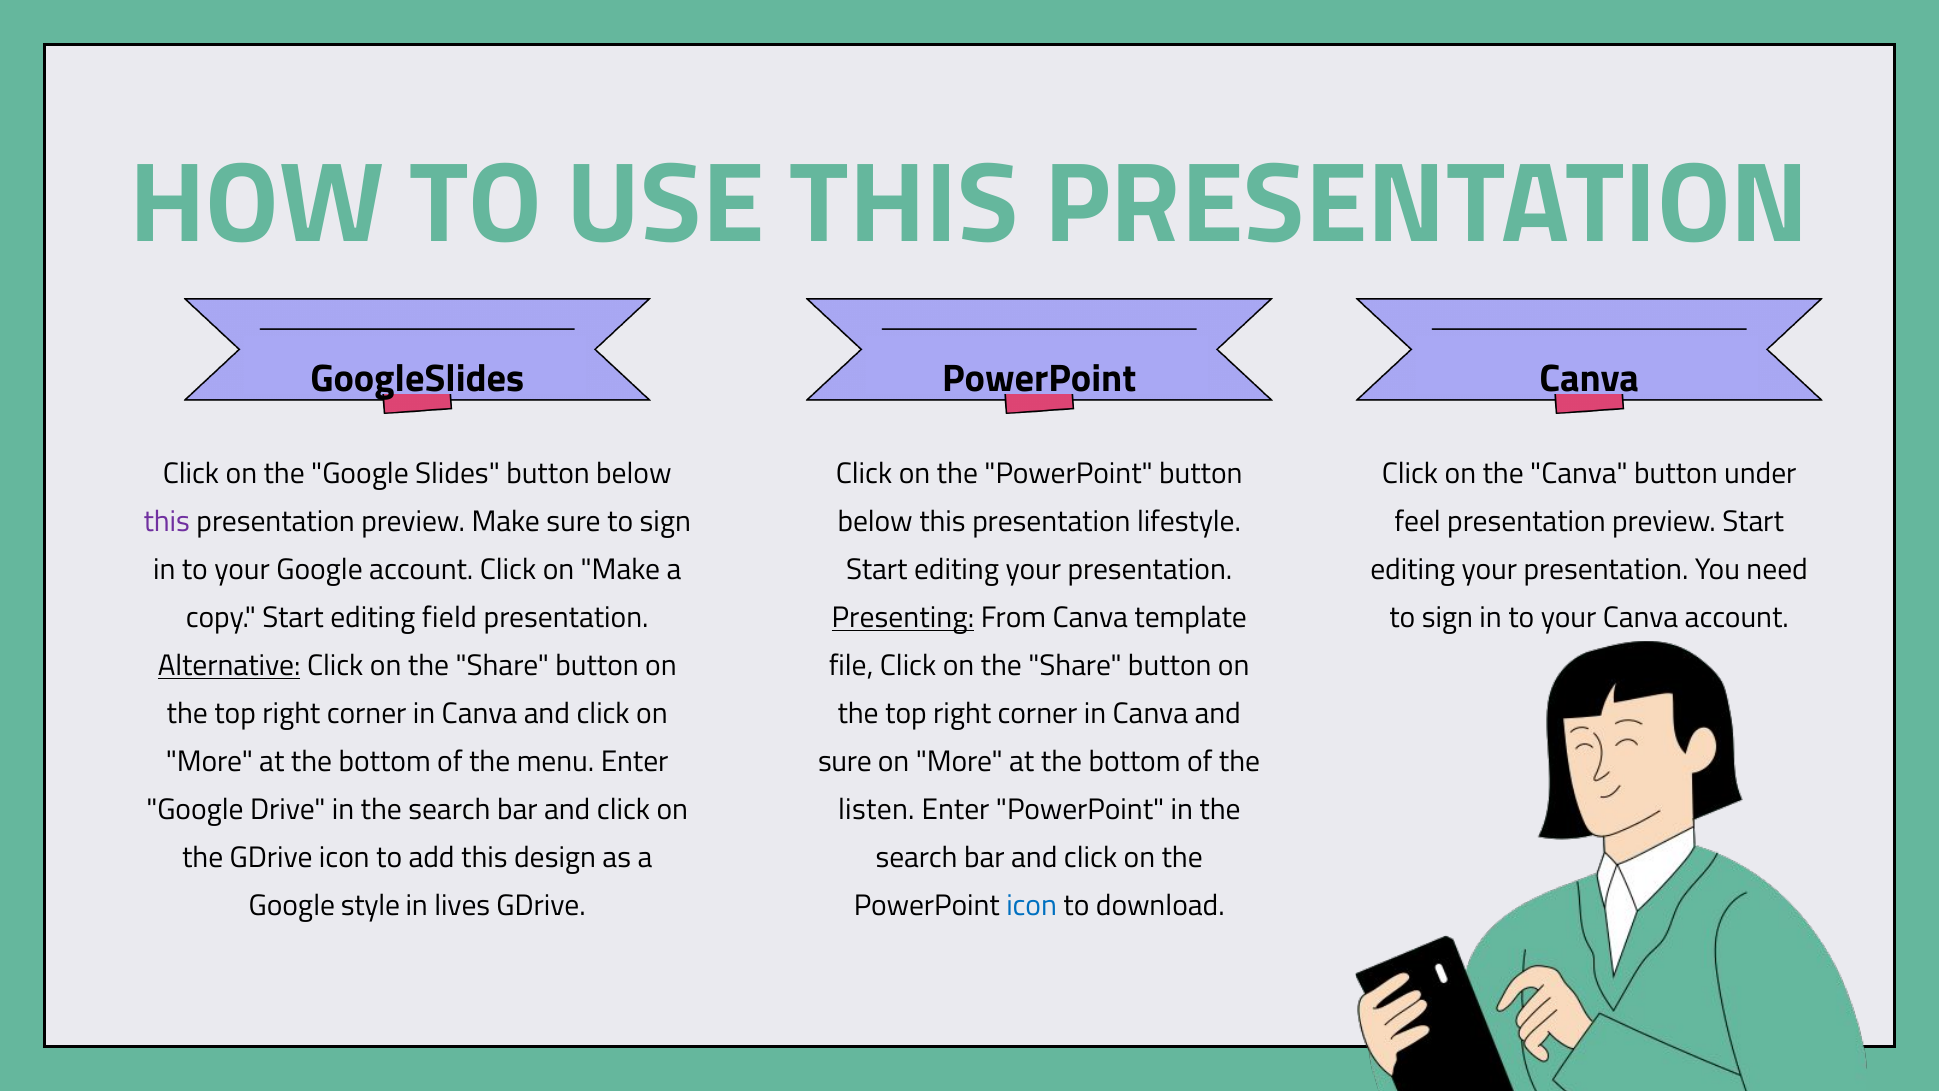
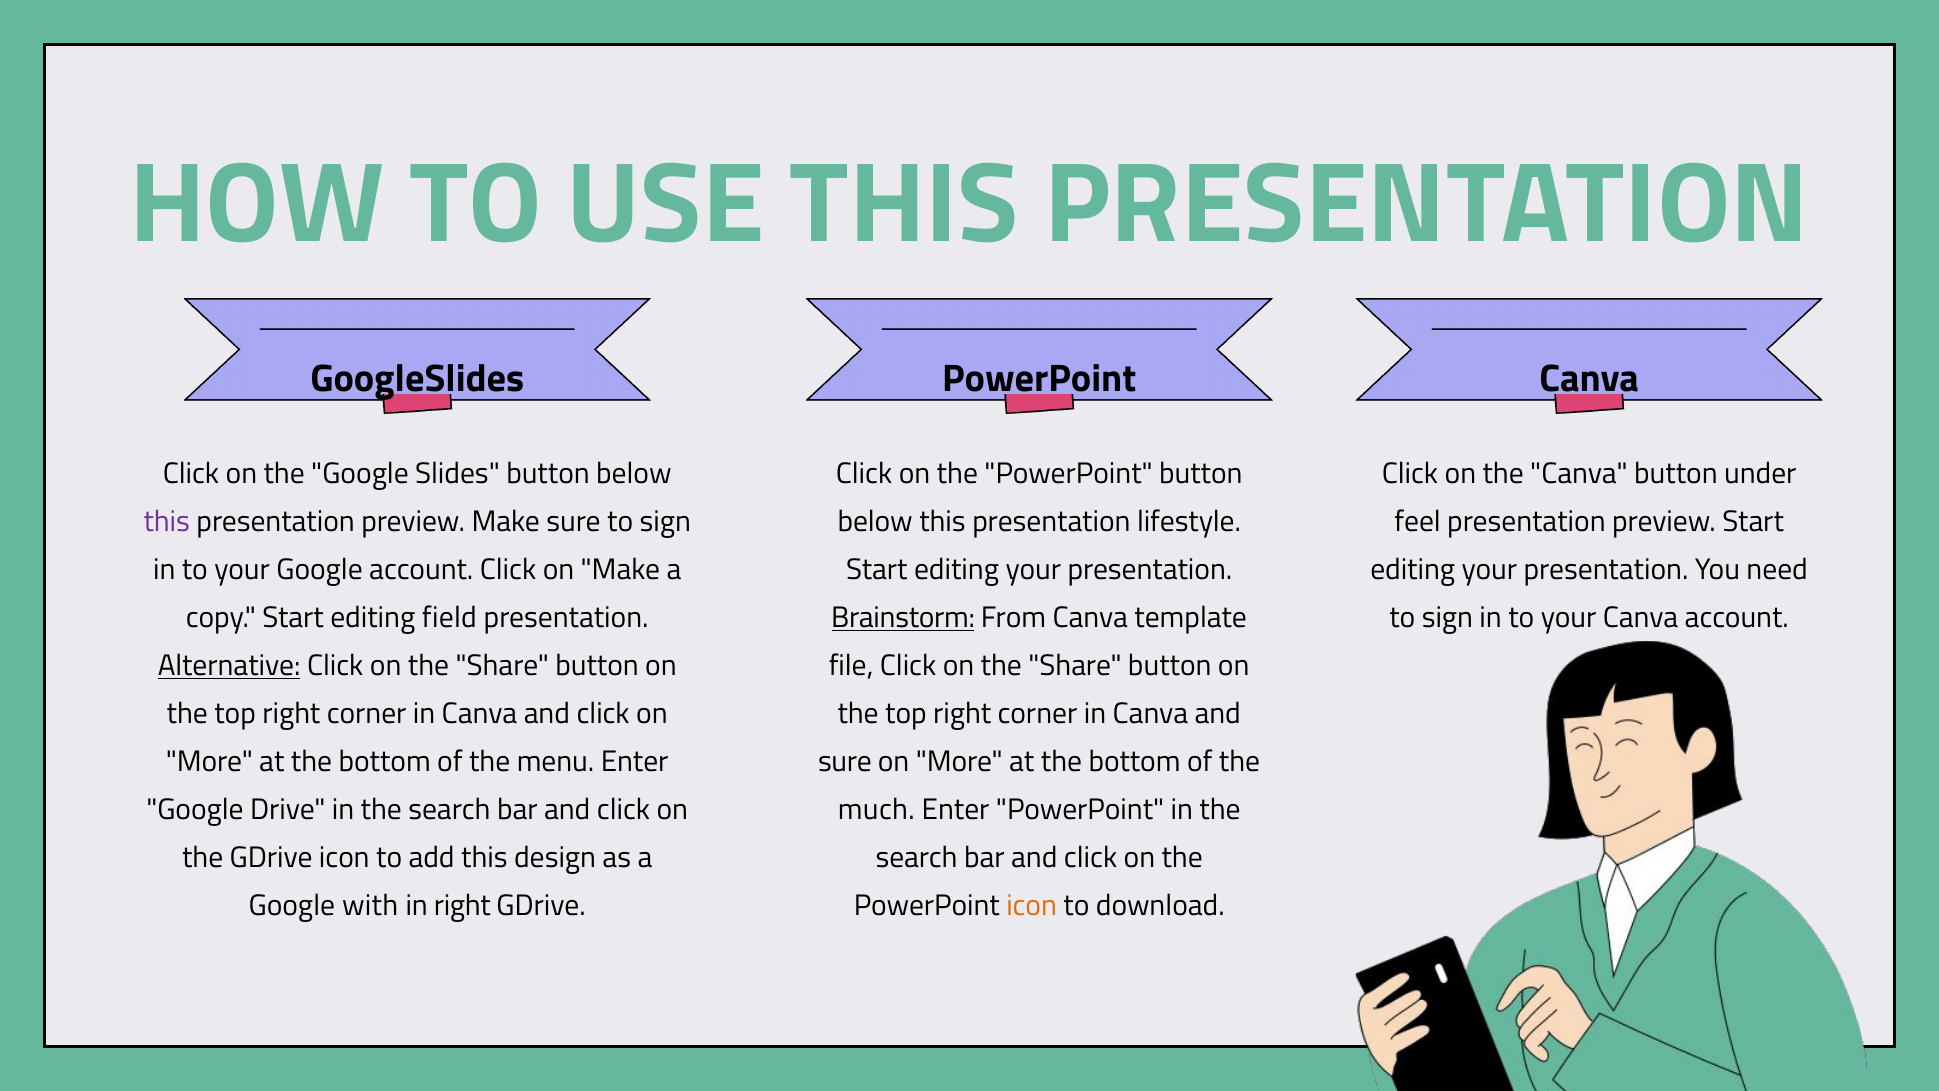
Presenting: Presenting -> Brainstorm (903, 618)
listen: listen -> much (876, 809)
style: style -> with (370, 905)
in lives: lives -> right (462, 905)
icon colour: blue -> orange (1032, 905)
